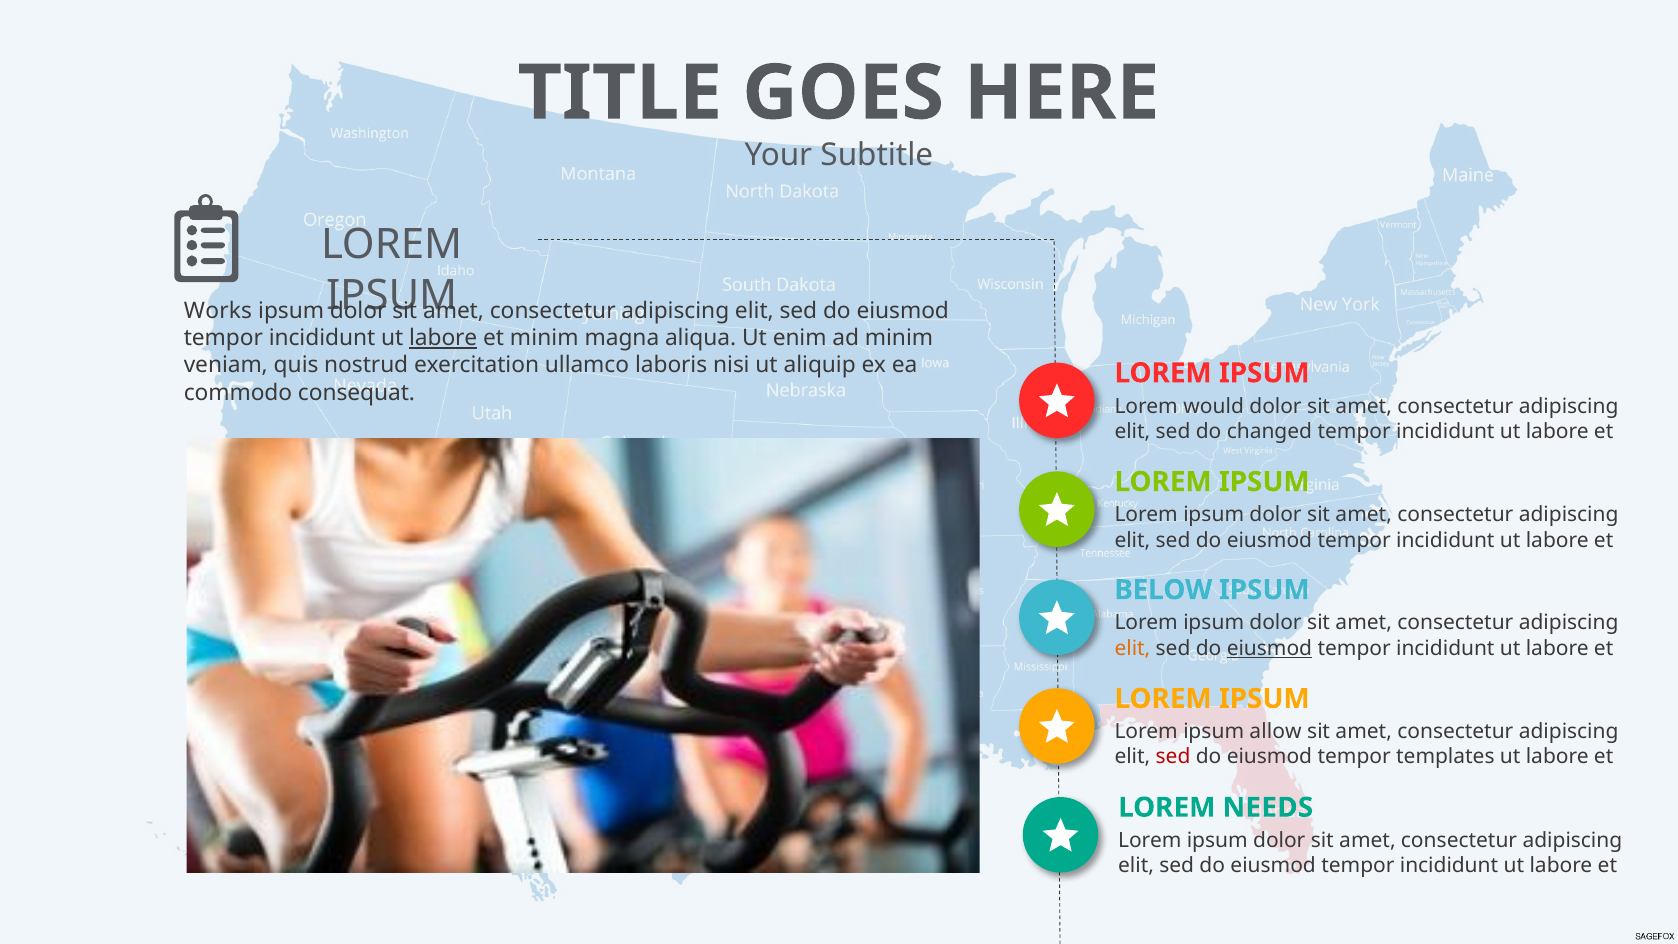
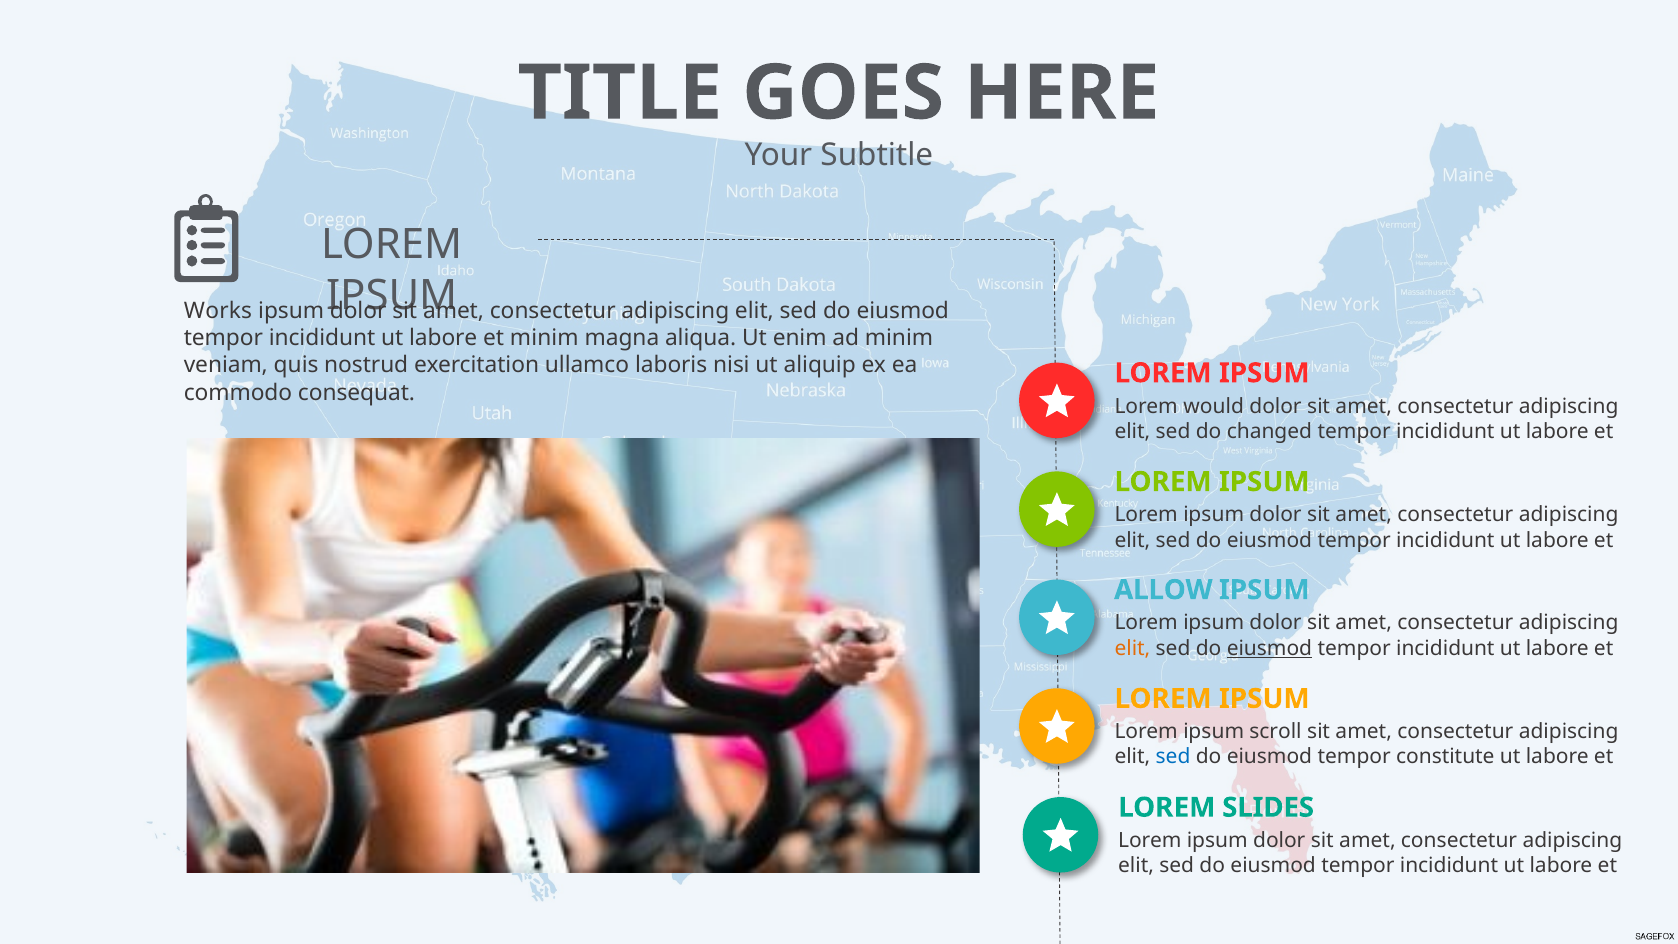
labore underline: present -> none (443, 338)
BELOW: BELOW -> ALLOW (1163, 590)
allow: allow -> scroll (1276, 732)
sed colour: red -> blue (1173, 757)
templates: templates -> constitute (1445, 757)
NEEDS: NEEDS -> SLIDES (1268, 807)
